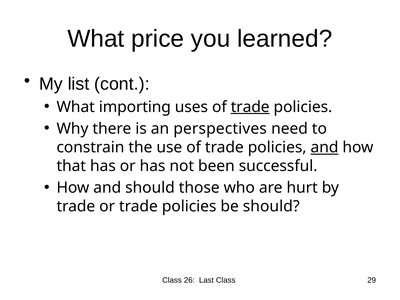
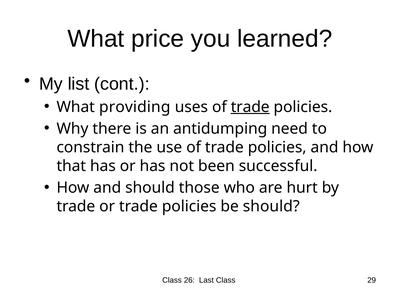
importing: importing -> providing (135, 107)
perspectives: perspectives -> antidumping (220, 129)
and underline: present -> none (325, 147)
